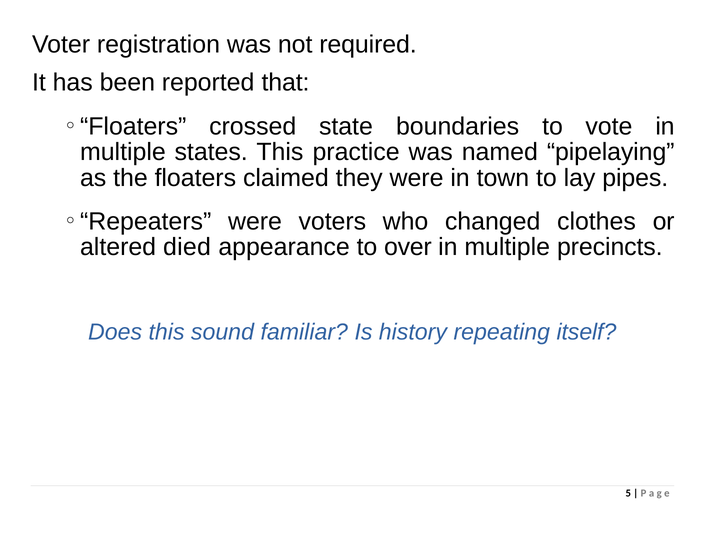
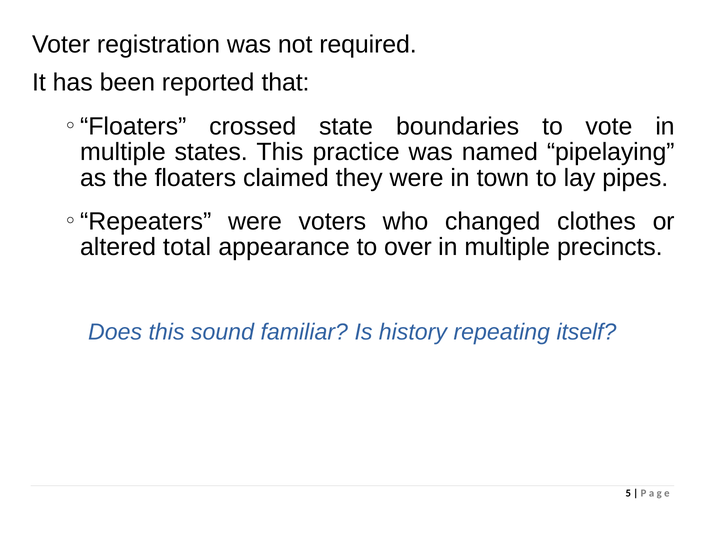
died: died -> total (187, 247)
